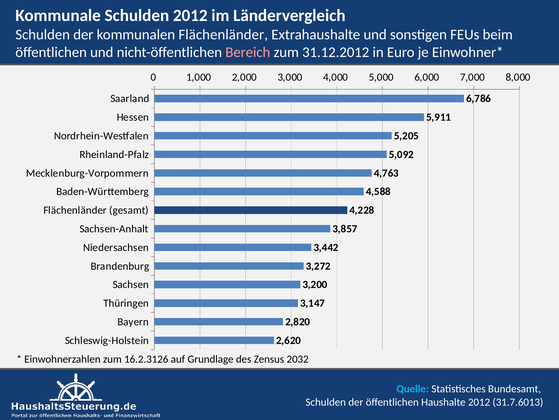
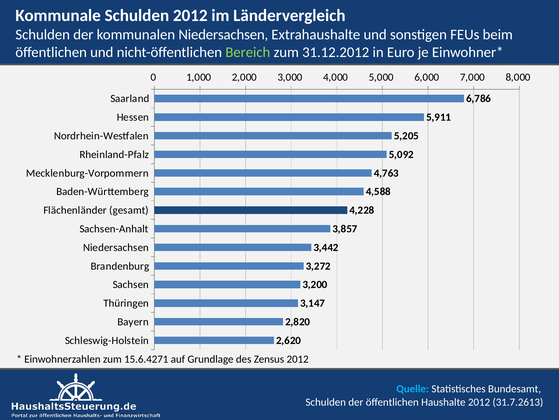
kommunalen Flächenländer: Flächenländer -> Niedersachsen (223, 35)
Bereich colour: pink -> light green (248, 52)
16.2.3126: 16.2.3126 -> 15.6.4271 (146, 358)
Zensus 2032: 2032 -> 2012 (298, 358)
31.7.6013: 31.7.6013 -> 31.7.2613 (518, 401)
